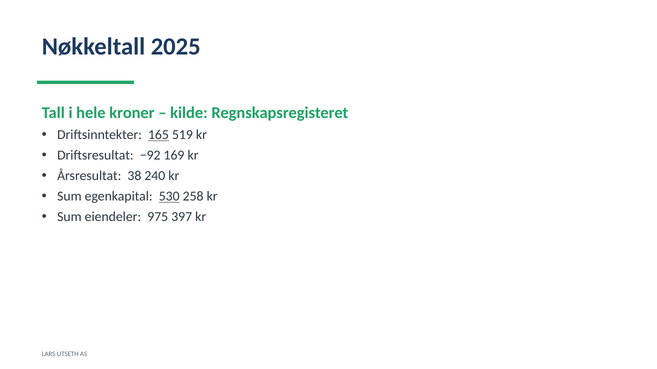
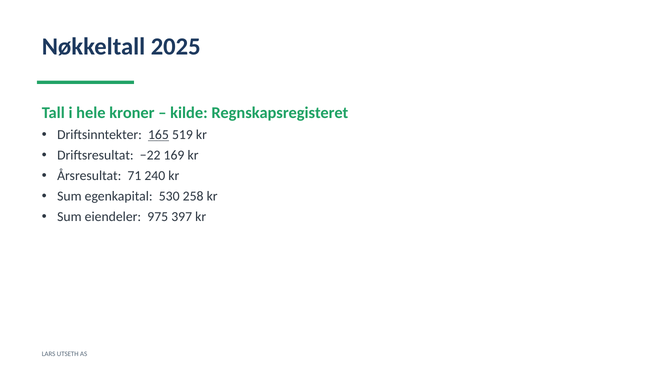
−92: −92 -> −22 (150, 156)
38: 38 -> 71 (134, 176)
530 underline: present -> none (169, 197)
